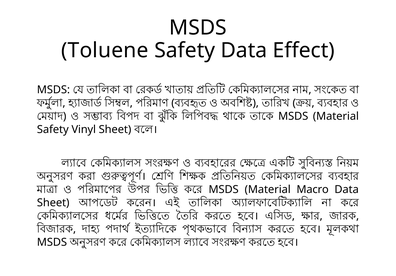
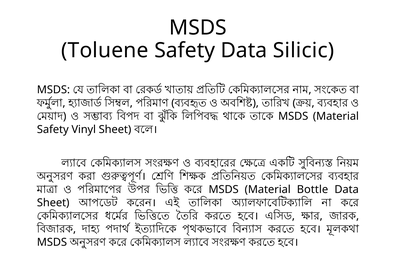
Effect: Effect -> Silicic (304, 50)
Macro: Macro -> Bottle (312, 189)
